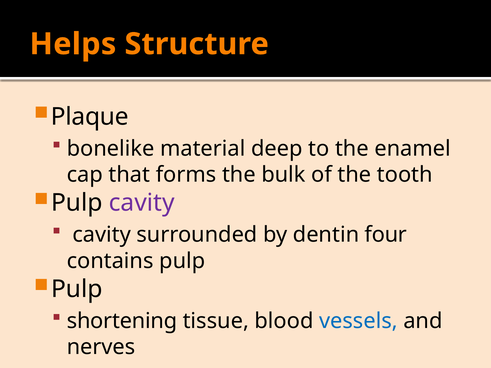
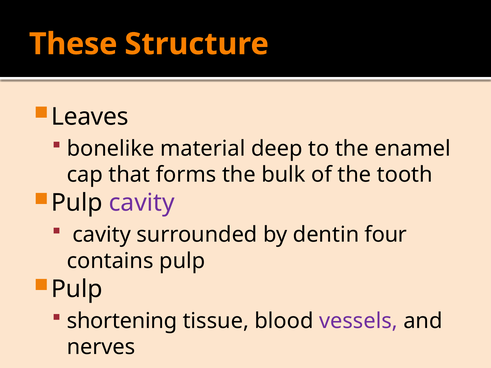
Helps: Helps -> These (73, 44)
Plaque: Plaque -> Leaves (90, 117)
vessels colour: blue -> purple (358, 321)
